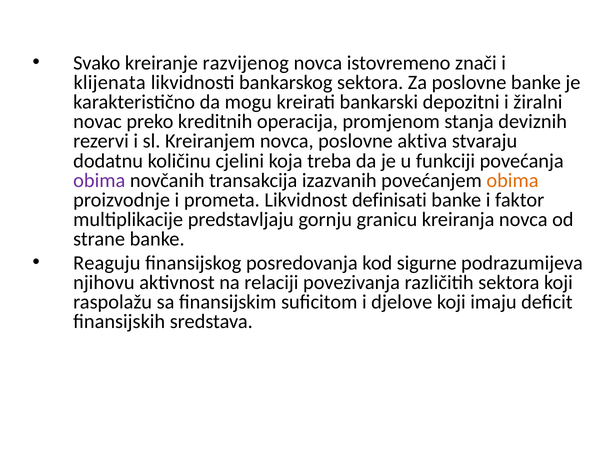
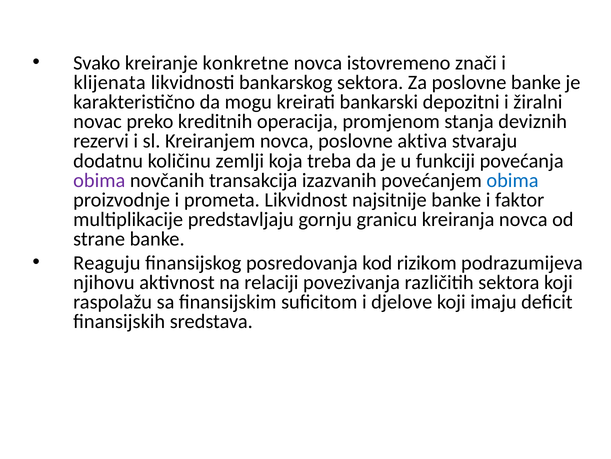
razvijenog: razvijenog -> konkretne (246, 63)
cjelini: cjelini -> zemlji (240, 161)
obima colour: orange -> blue (512, 180)
definisati: definisati -> najsitnije (389, 200)
sigurne: sigurne -> rizikom (427, 262)
